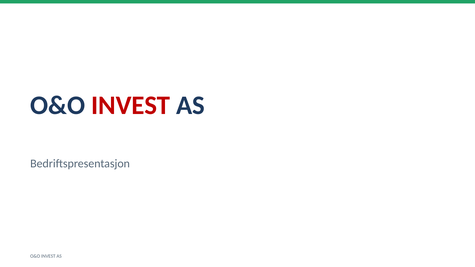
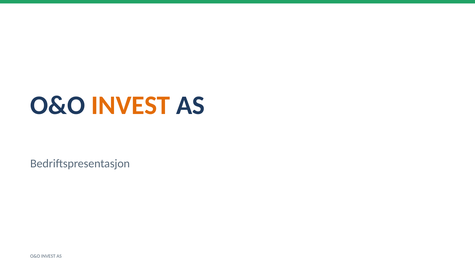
INVEST colour: red -> orange (131, 105)
